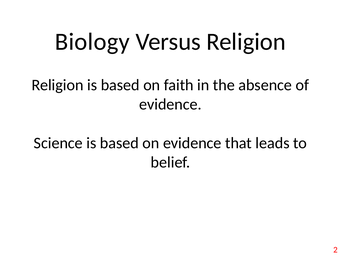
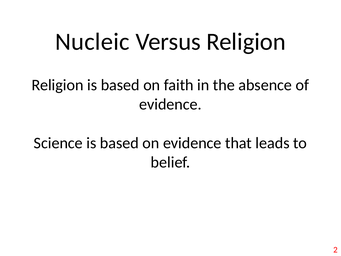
Biology: Biology -> Nucleic (92, 42)
